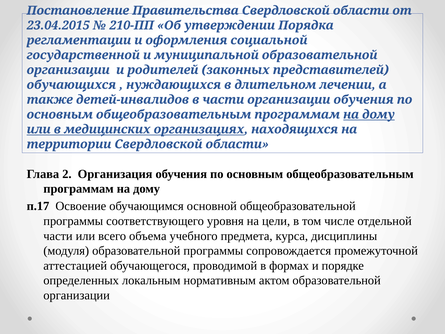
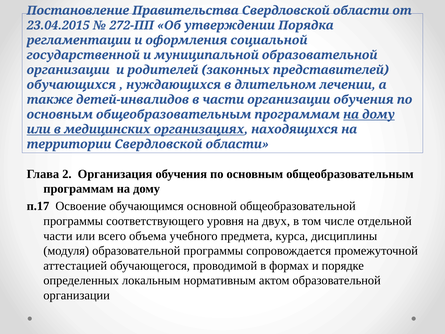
210-ПП: 210-ПП -> 272-ПП (132, 25)
цели: цели -> двух (276, 221)
